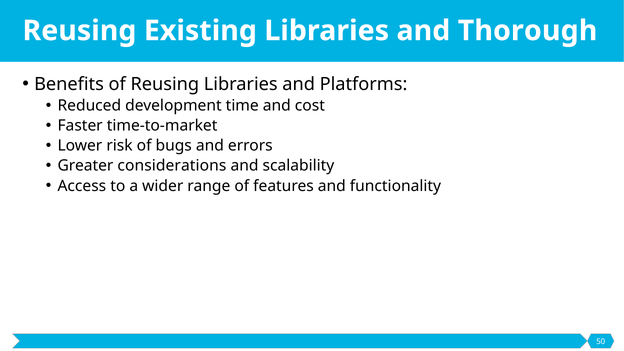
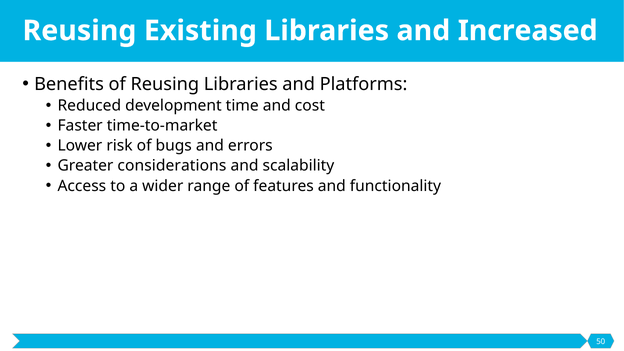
Thorough: Thorough -> Increased (528, 31)
